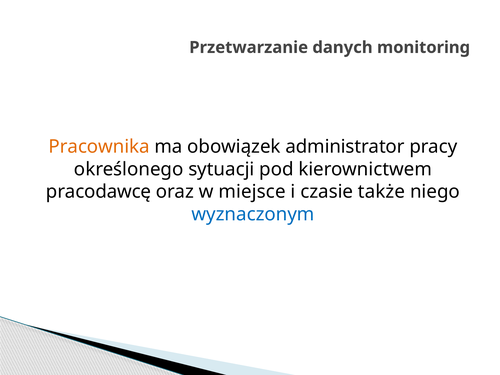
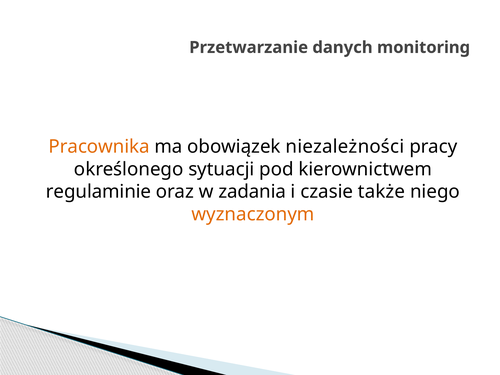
administrator: administrator -> niezależności (345, 147)
pracodawcę: pracodawcę -> regulaminie (99, 192)
miejsce: miejsce -> zadania (252, 192)
wyznaczonym colour: blue -> orange (253, 214)
